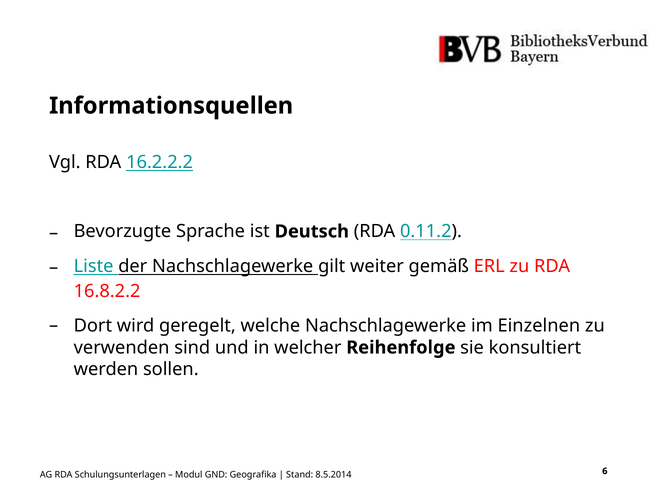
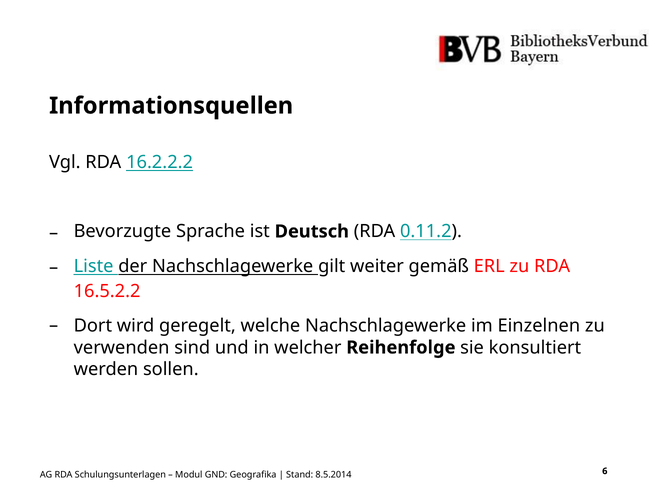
16.8.2.2: 16.8.2.2 -> 16.5.2.2 (107, 291)
